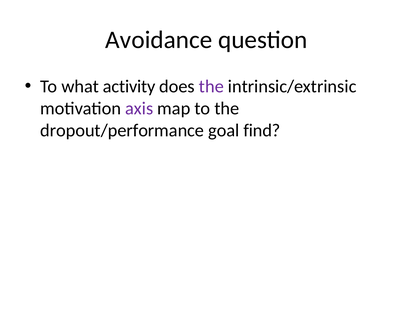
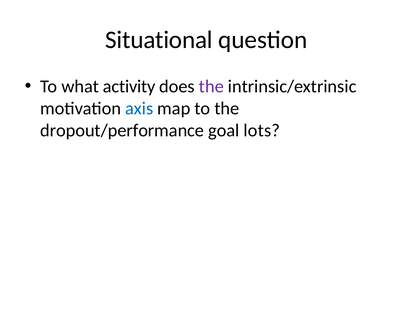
Avoidance: Avoidance -> Situational (159, 40)
axis colour: purple -> blue (139, 109)
find: find -> lots (262, 131)
